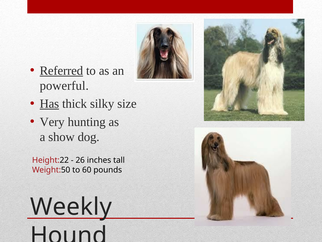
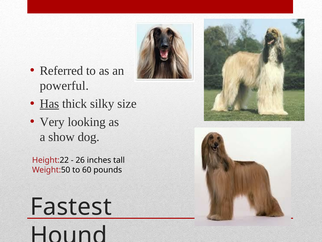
Referred underline: present -> none (61, 71)
hunting: hunting -> looking (87, 122)
Weekly: Weekly -> Fastest (71, 206)
